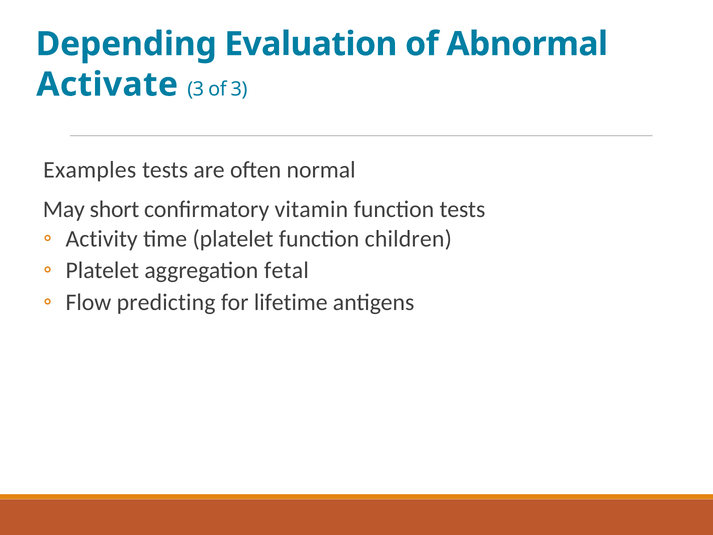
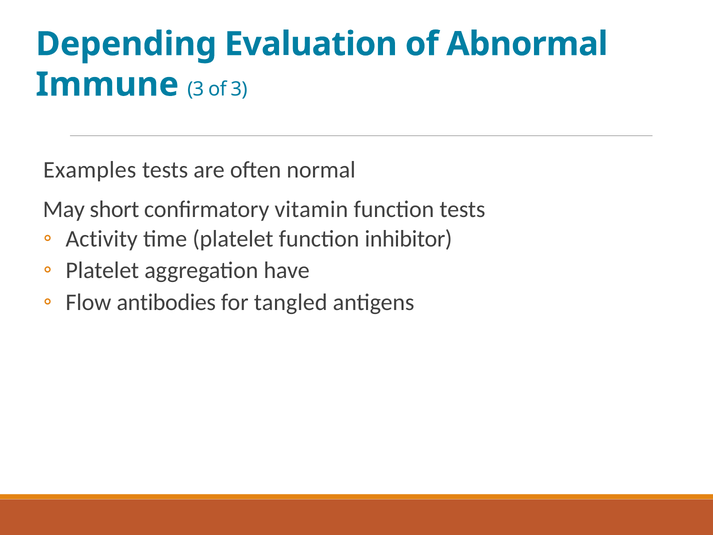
Activate: Activate -> Immune (107, 84)
children: children -> inhibitor (408, 239)
fetal: fetal -> have (287, 270)
predicting: predicting -> antibodies (166, 302)
lifetime: lifetime -> tangled (291, 302)
